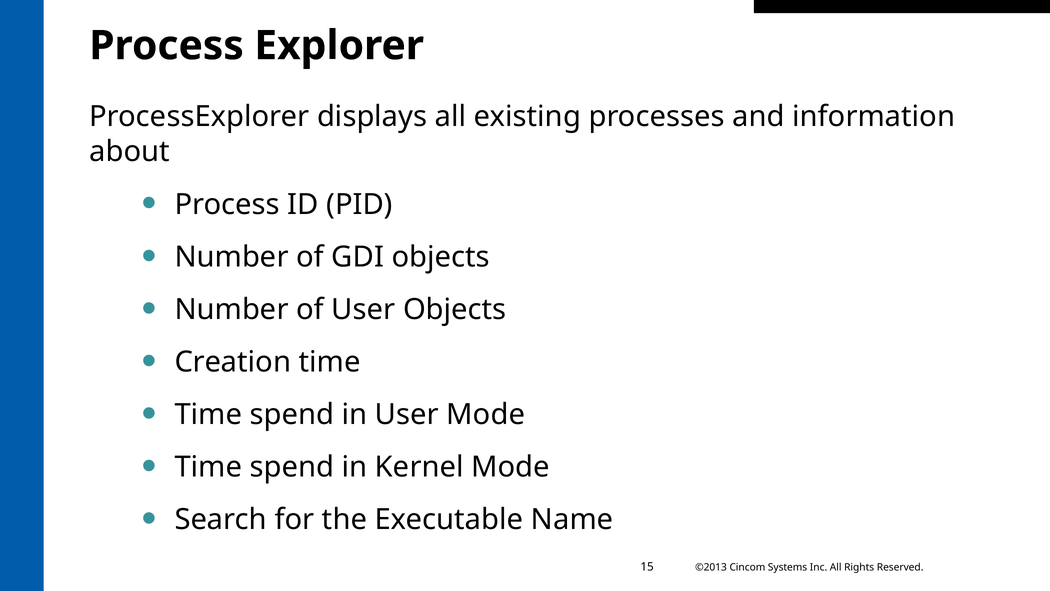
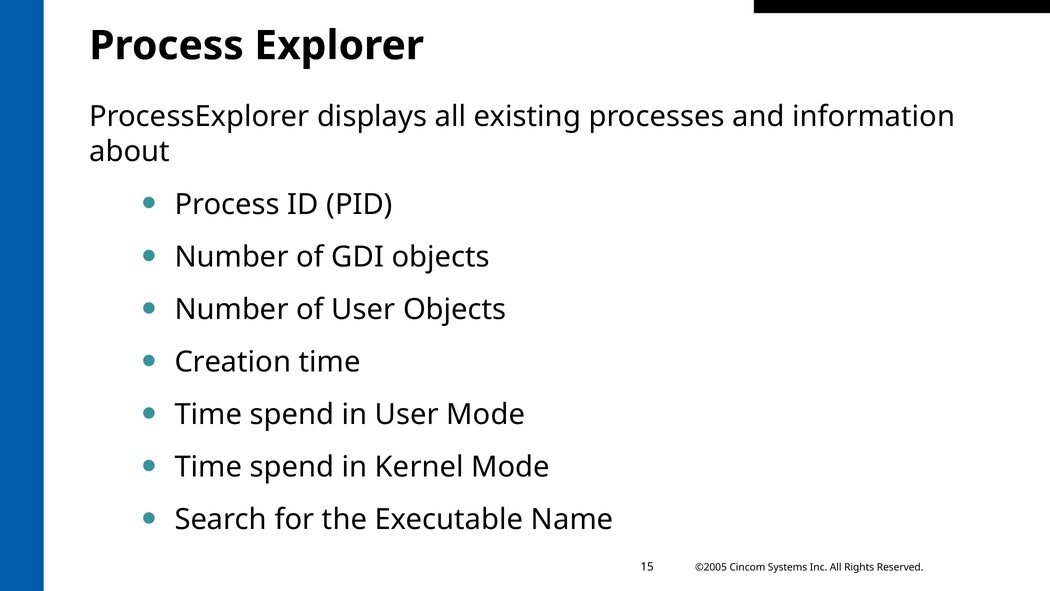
©2013: ©2013 -> ©2005 (711, 567)
